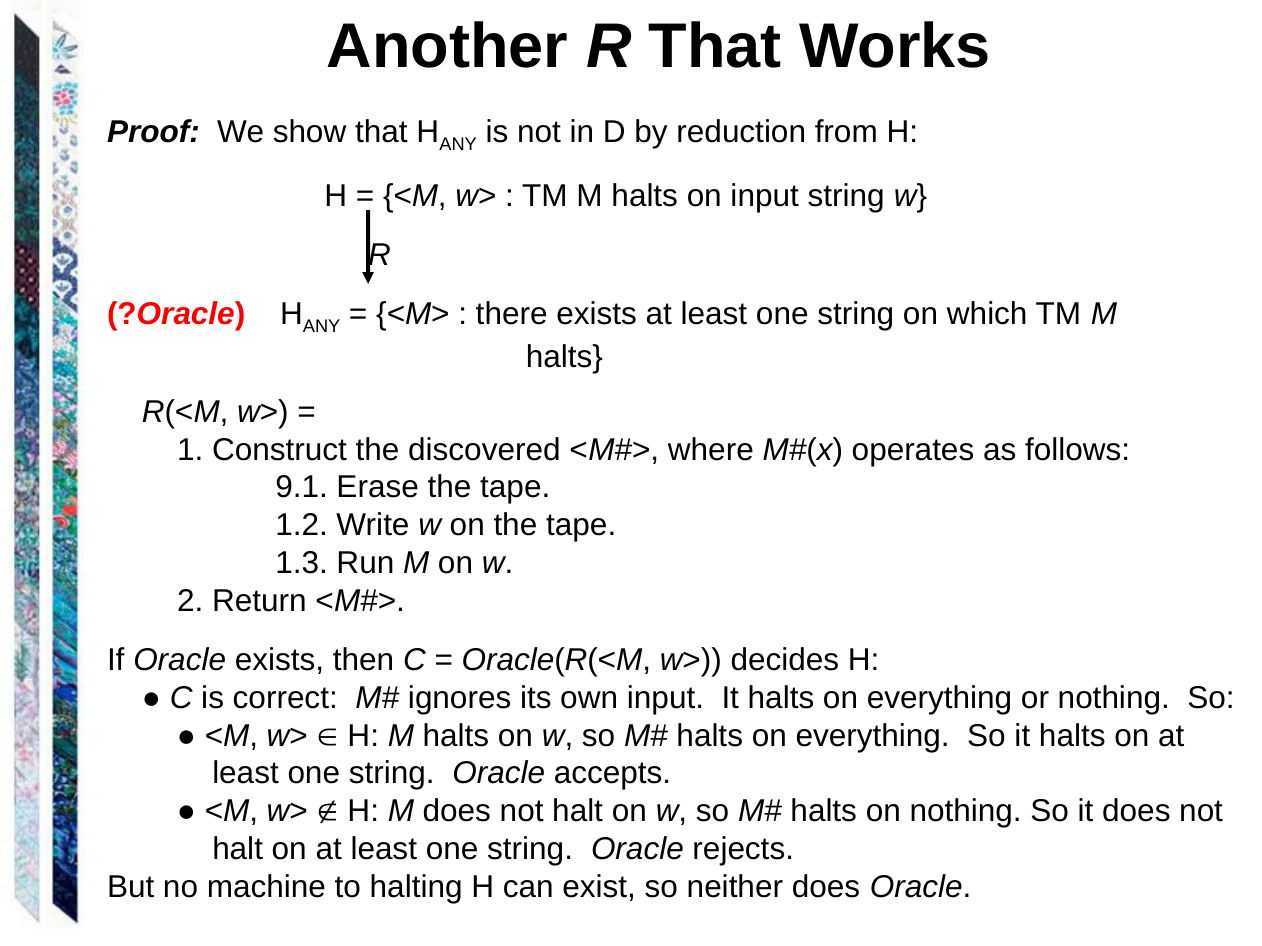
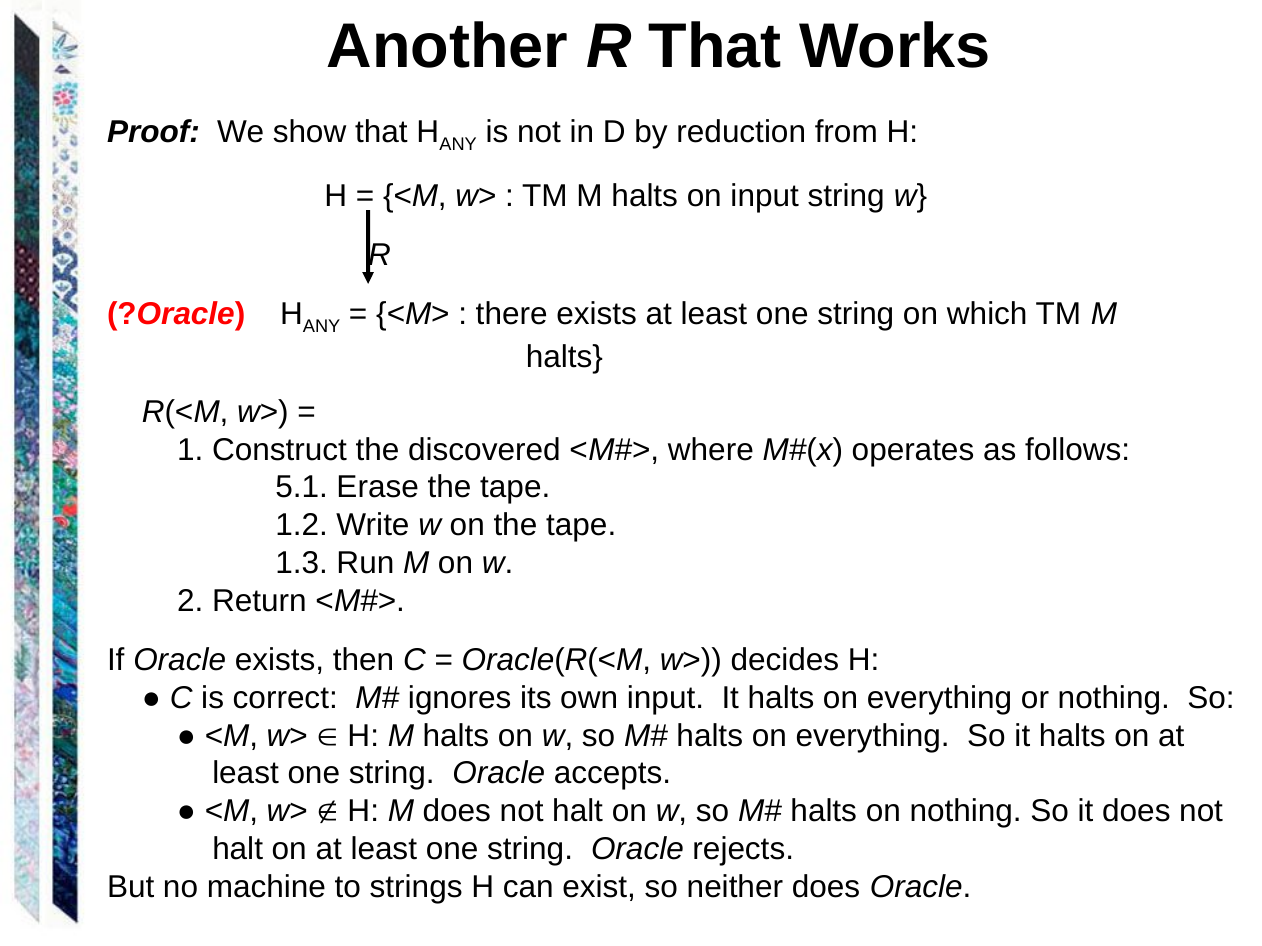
9.1: 9.1 -> 5.1 (302, 488)
halting: halting -> strings (416, 887)
